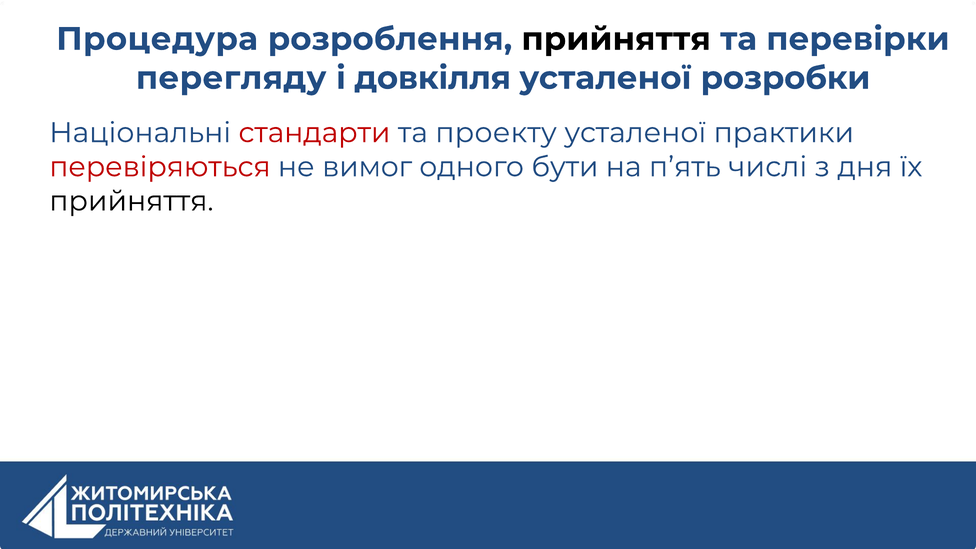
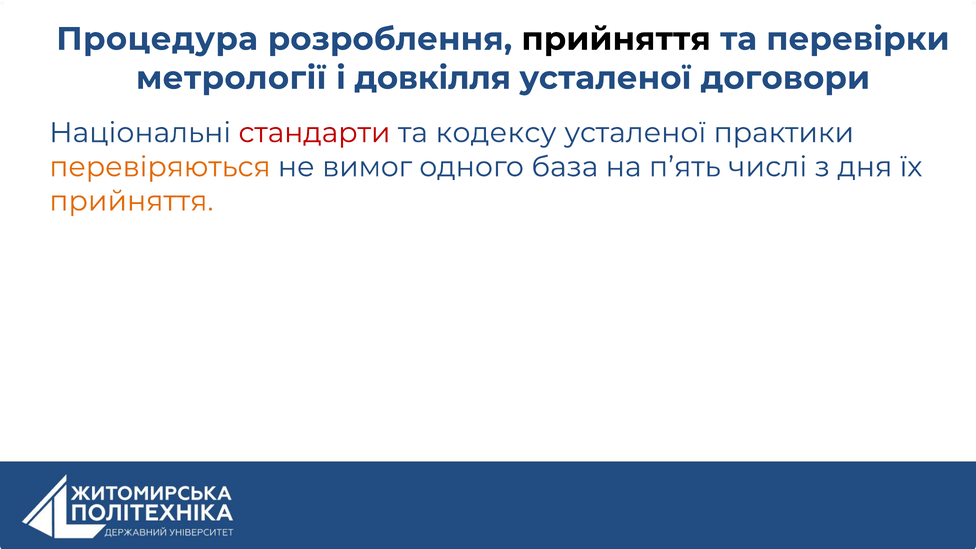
перегляду: перегляду -> метрології (231, 78)
розробки: розробки -> договори (785, 78)
проекту: проекту -> кодексу (496, 133)
перевіряються colour: red -> orange (160, 167)
бути: бути -> база (565, 167)
прийняття colour: black -> orange (131, 201)
